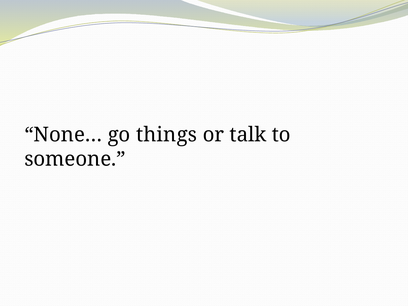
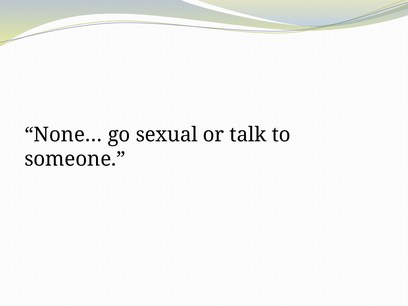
things: things -> sexual (167, 135)
